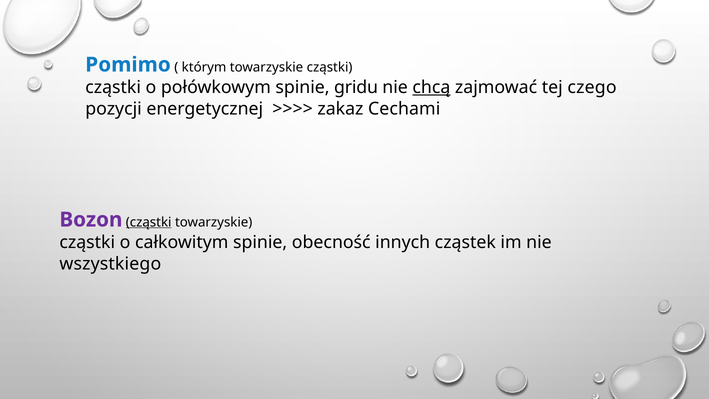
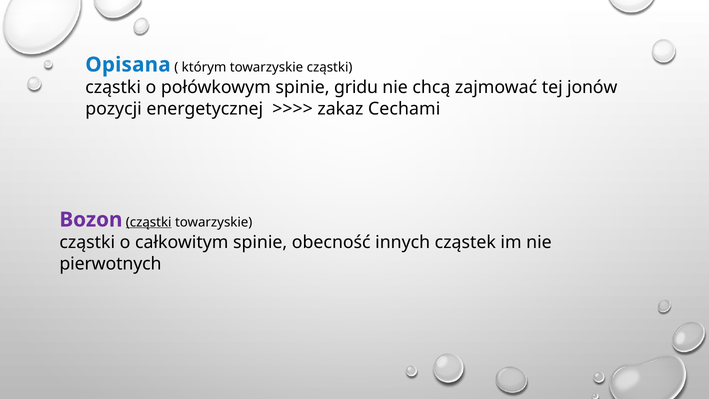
Pomimo: Pomimo -> Opisana (128, 65)
chcą underline: present -> none (431, 88)
czego: czego -> jonów (592, 88)
wszystkiego: wszystkiego -> pierwotnych (110, 264)
